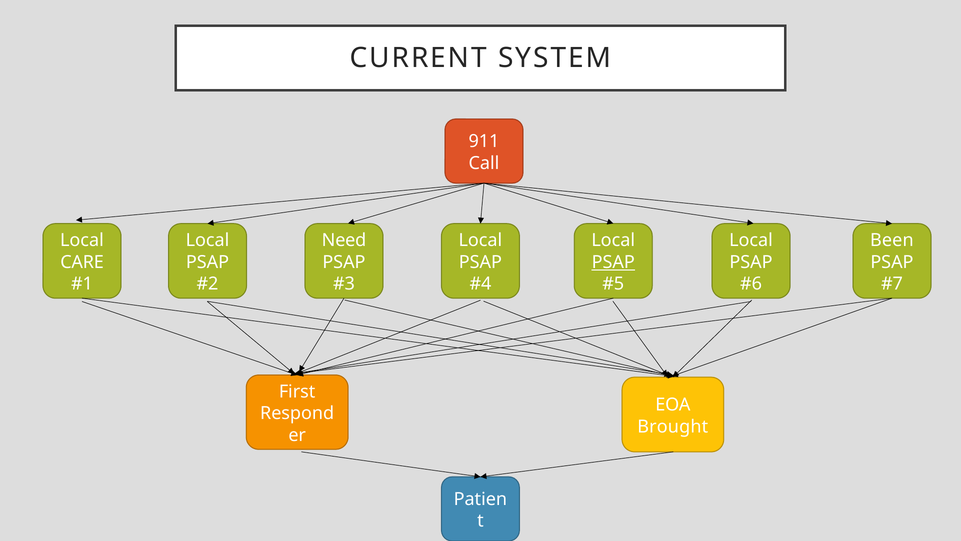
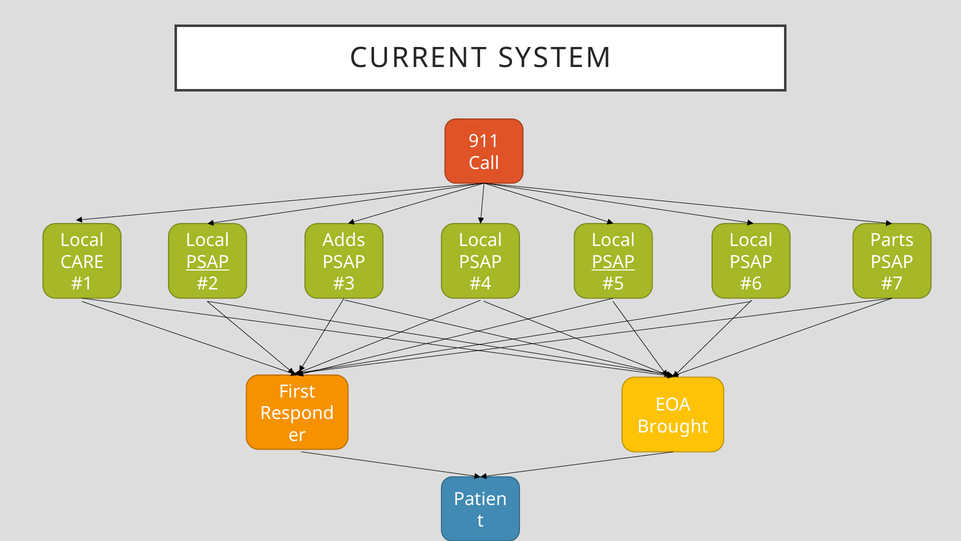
Need: Need -> Adds (344, 240)
Been: Been -> Parts (892, 240)
PSAP underline: none -> present (208, 262)
